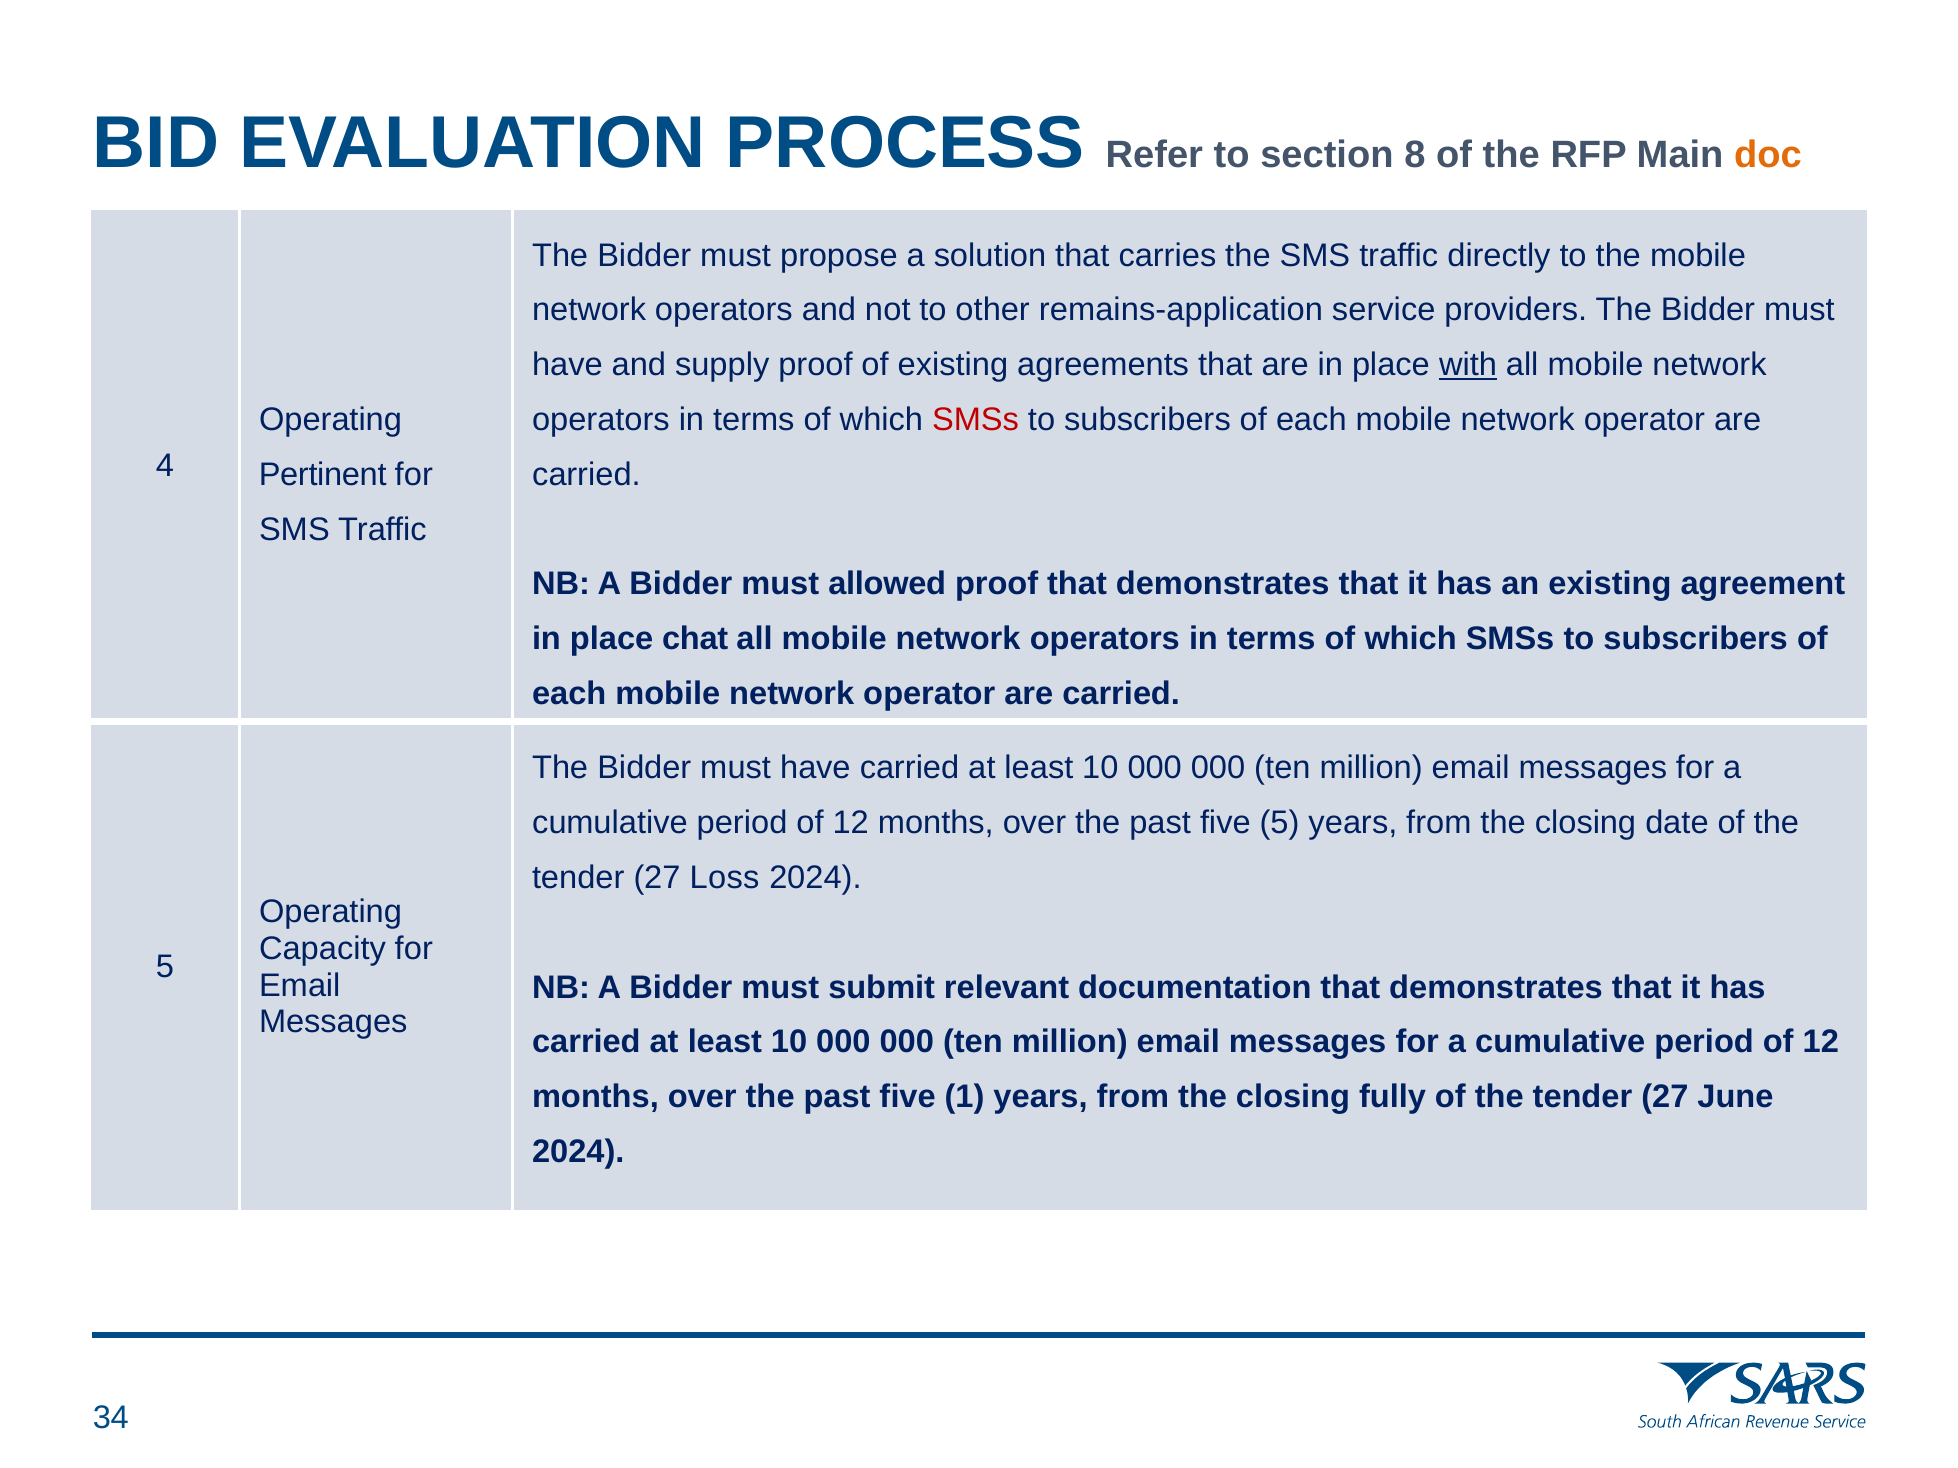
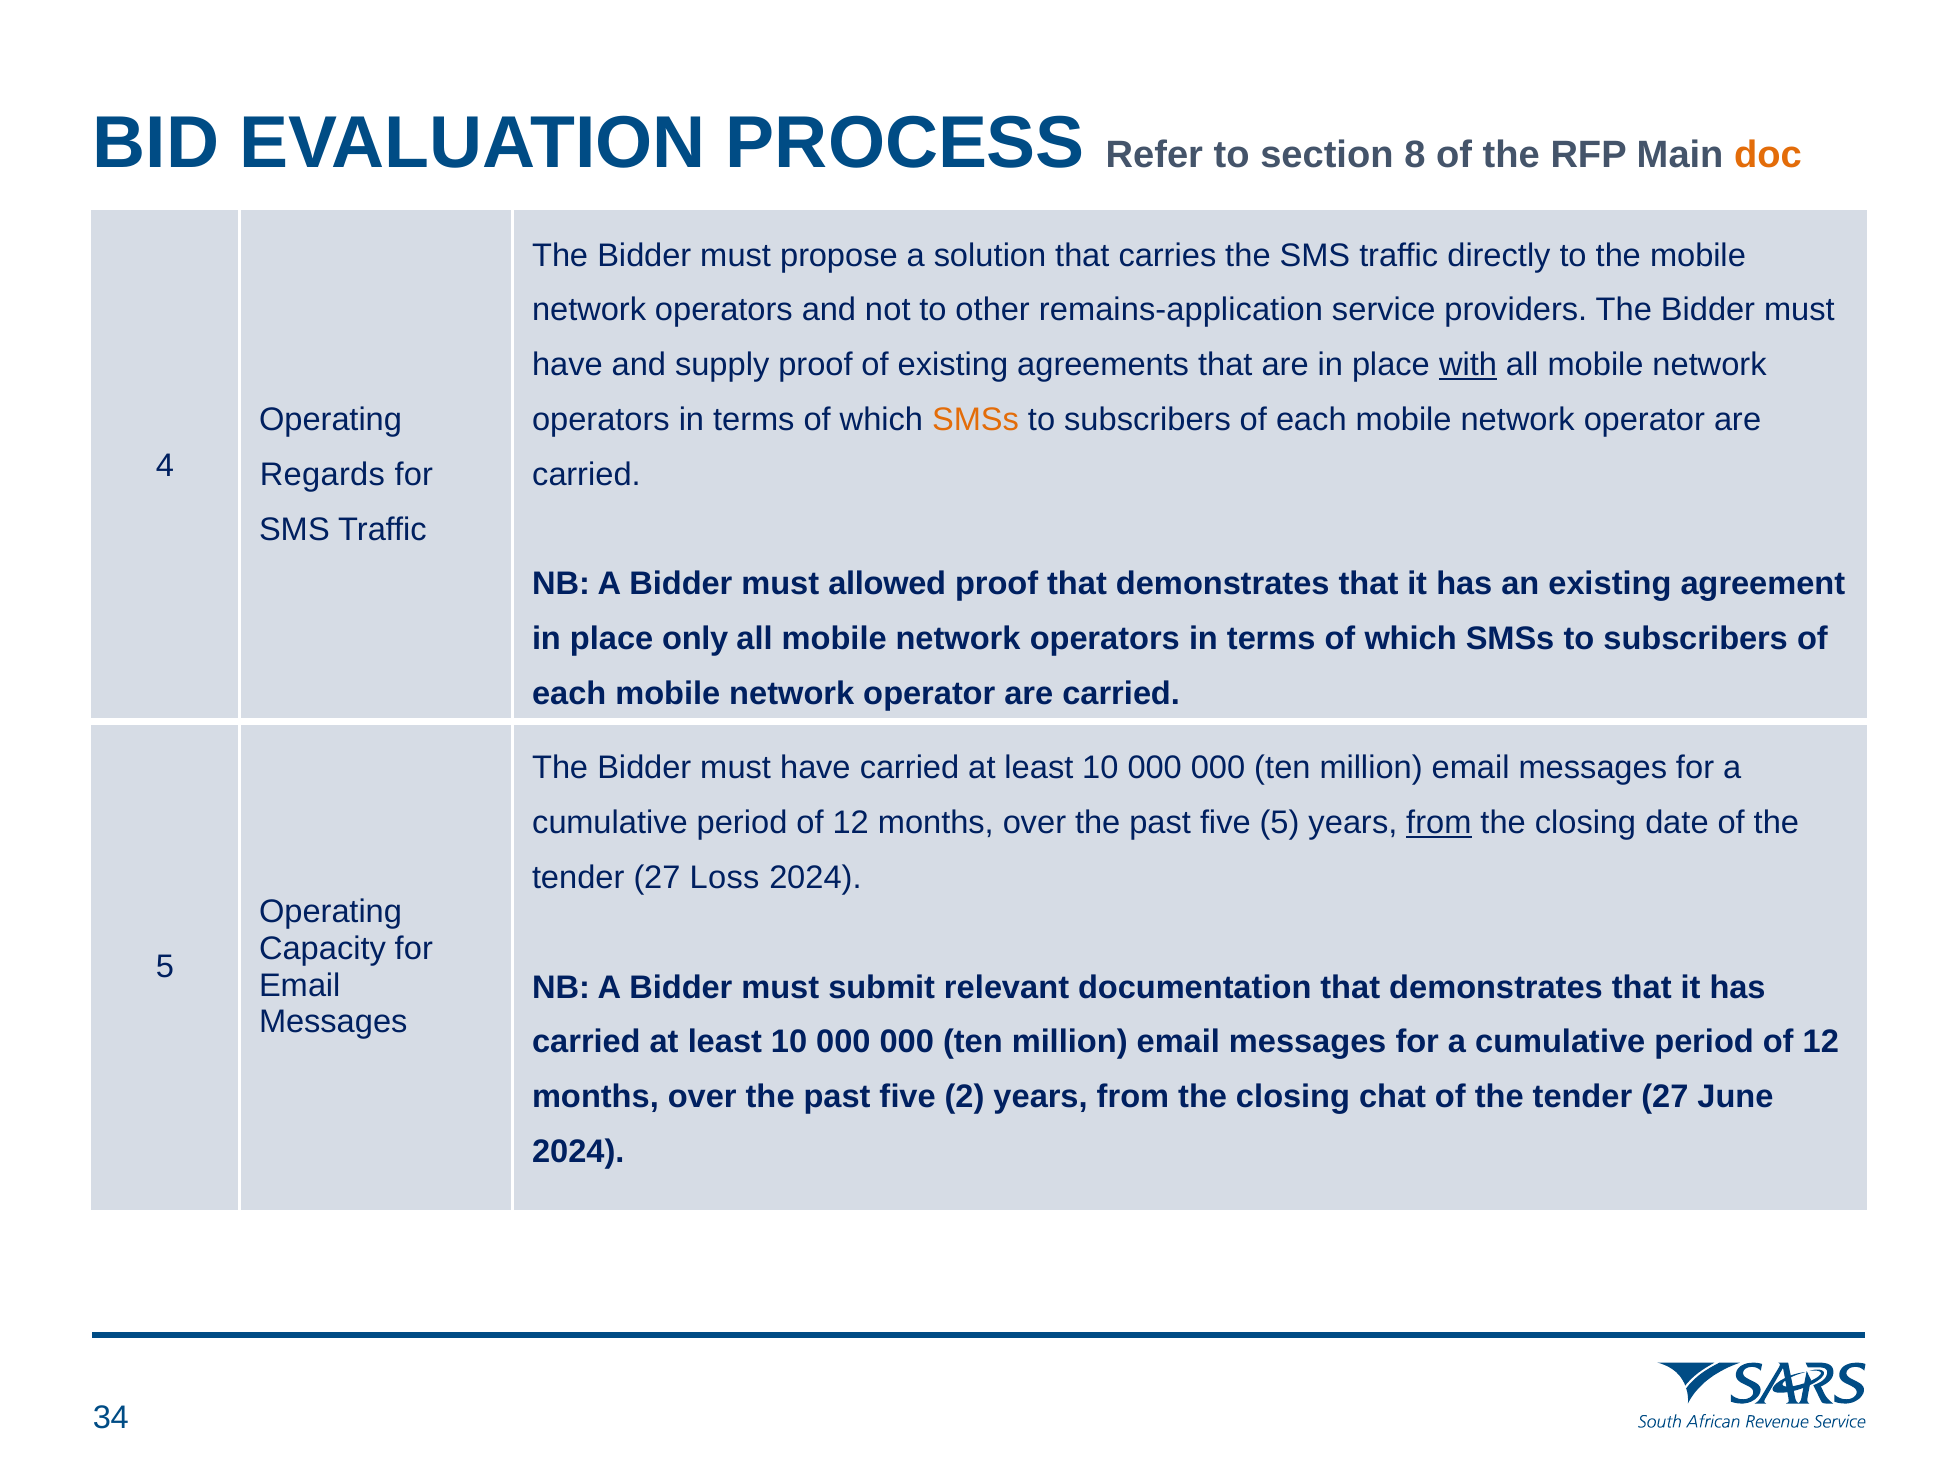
SMSs colour: red -> orange (976, 420)
Pertinent: Pertinent -> Regards (322, 475)
chat: chat -> only (695, 639)
from underline: none -> present (1439, 823)
1: 1 -> 2 (964, 1097)
fully: fully -> chat (1393, 1097)
